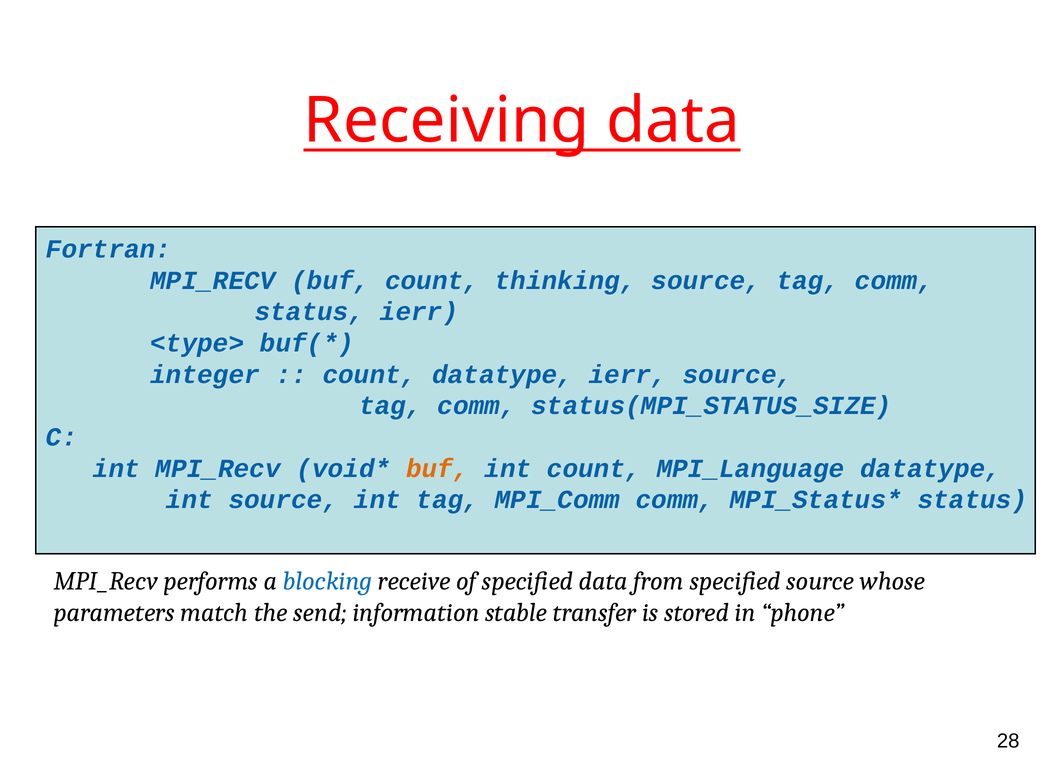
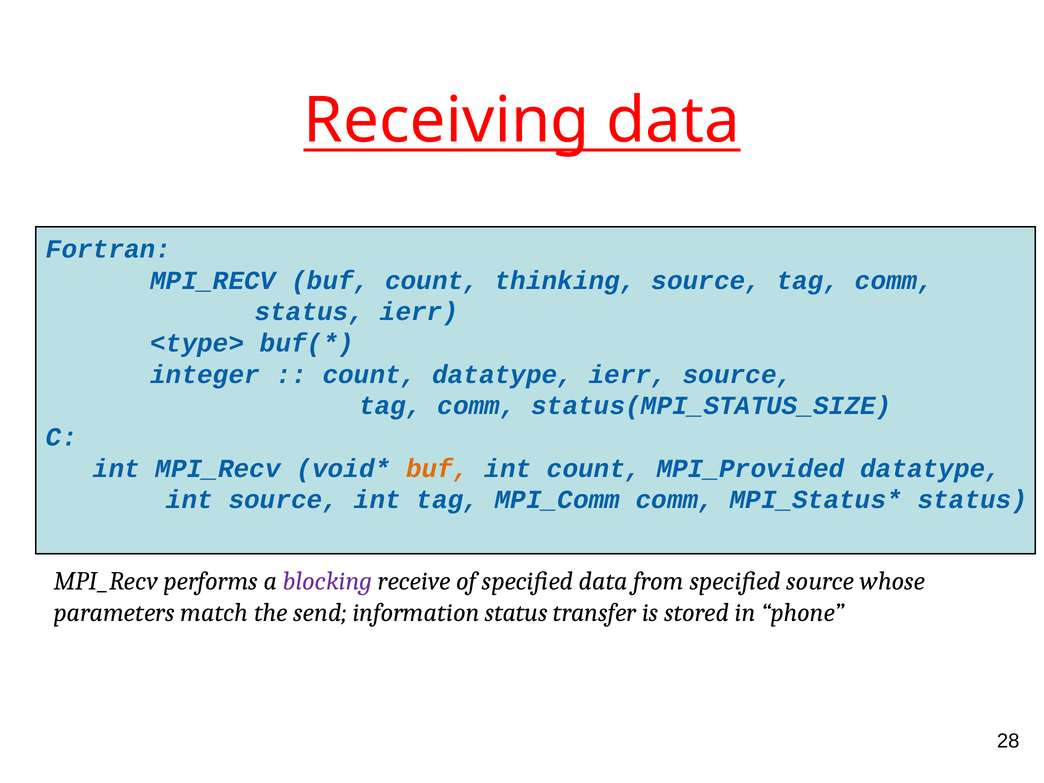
MPI_Language: MPI_Language -> MPI_Provided (751, 468)
blocking colour: blue -> purple (327, 581)
information stable: stable -> status (516, 612)
